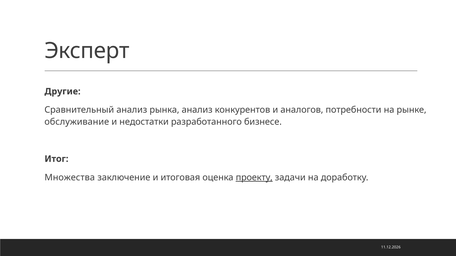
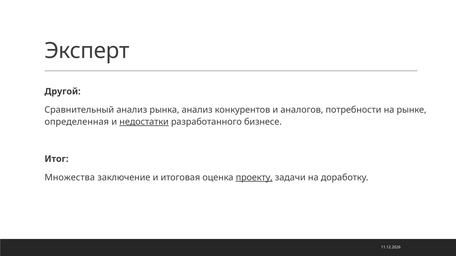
Другие: Другие -> Другой (63, 92)
обслуживание: обслуживание -> определенная (77, 122)
недостатки underline: none -> present (144, 122)
